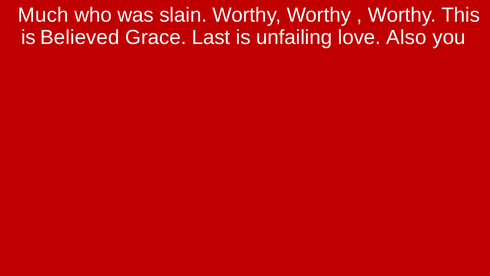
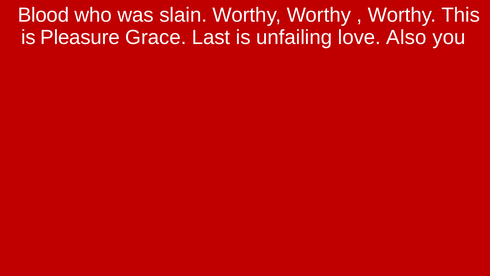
Much: Much -> Blood (43, 15)
Believed: Believed -> Pleasure (80, 37)
